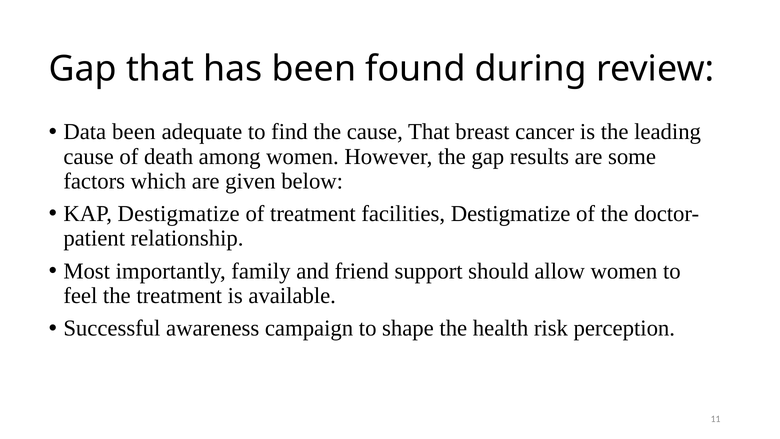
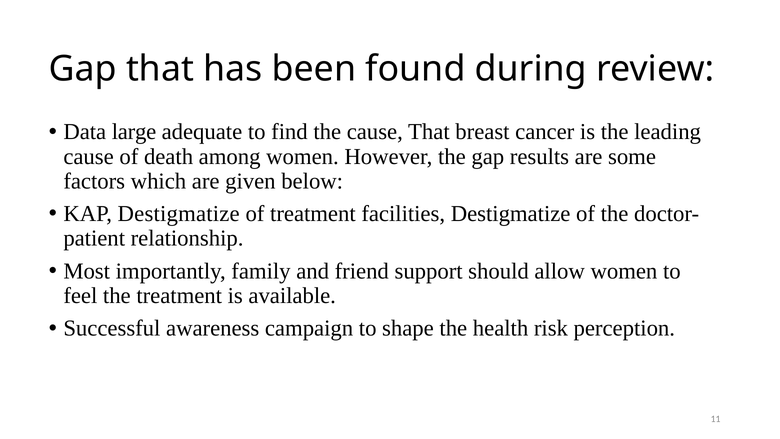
Data been: been -> large (134, 132)
